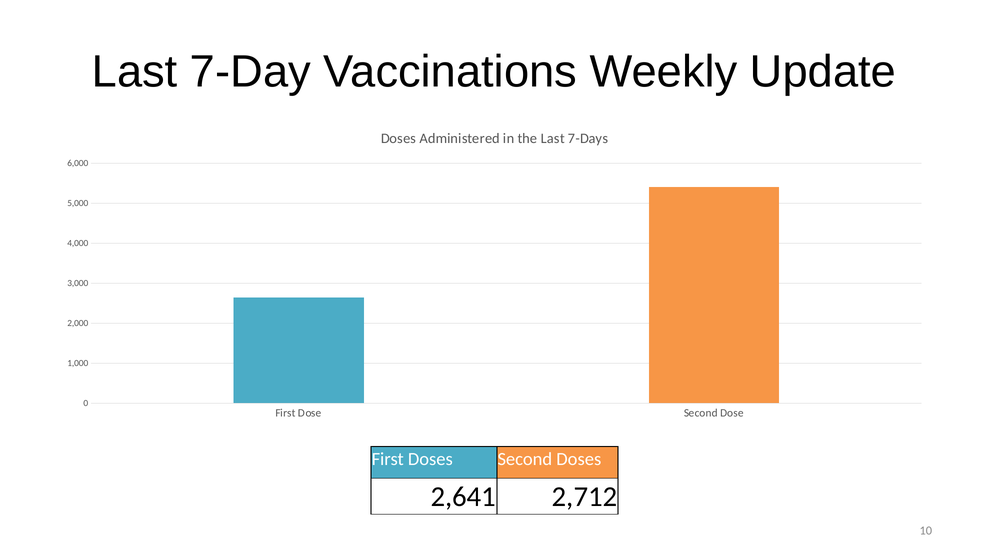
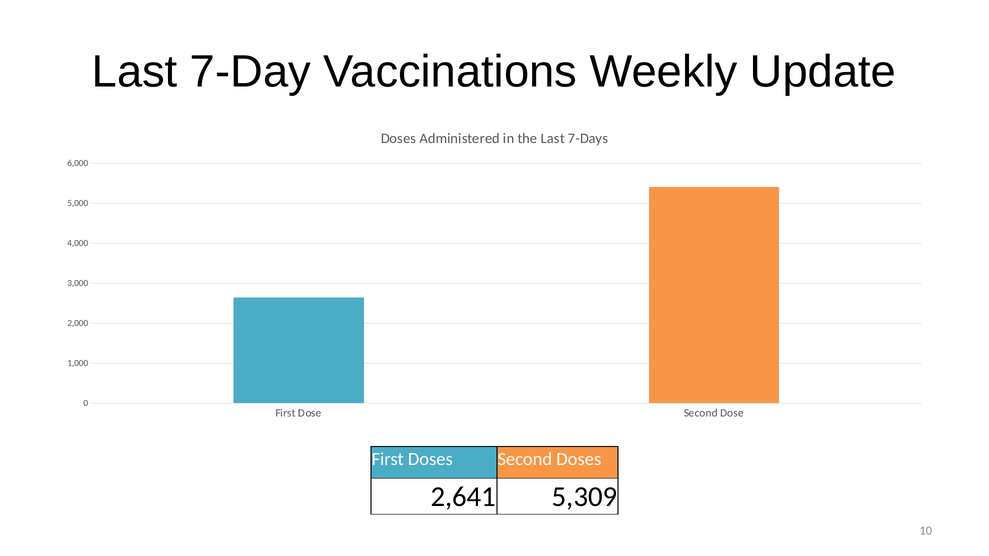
2,712: 2,712 -> 5,309 (585, 497)
